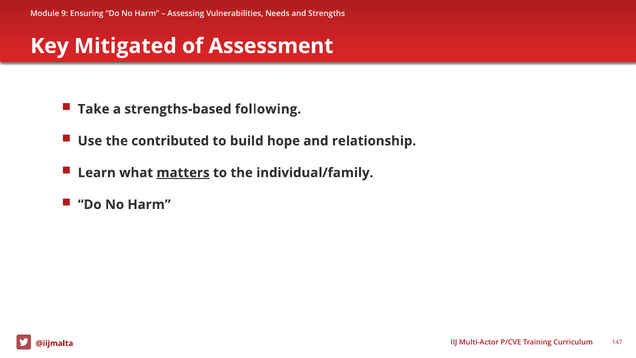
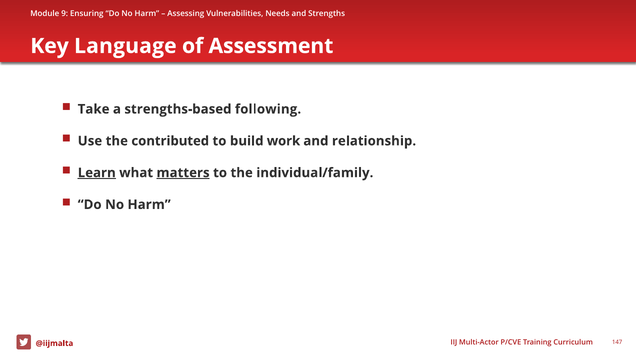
Mitigated: Mitigated -> Language (125, 46)
hope: hope -> work (284, 141)
Learn underline: none -> present (97, 173)
